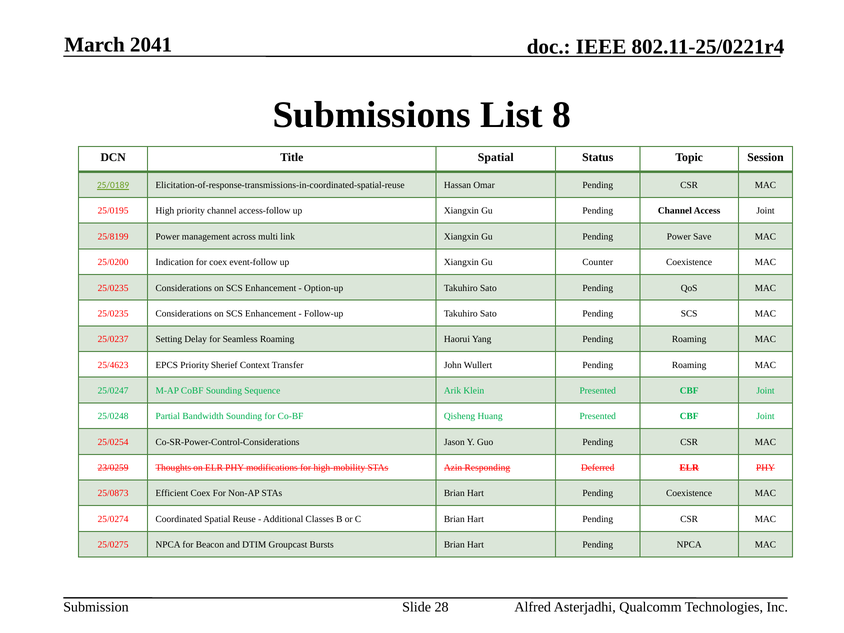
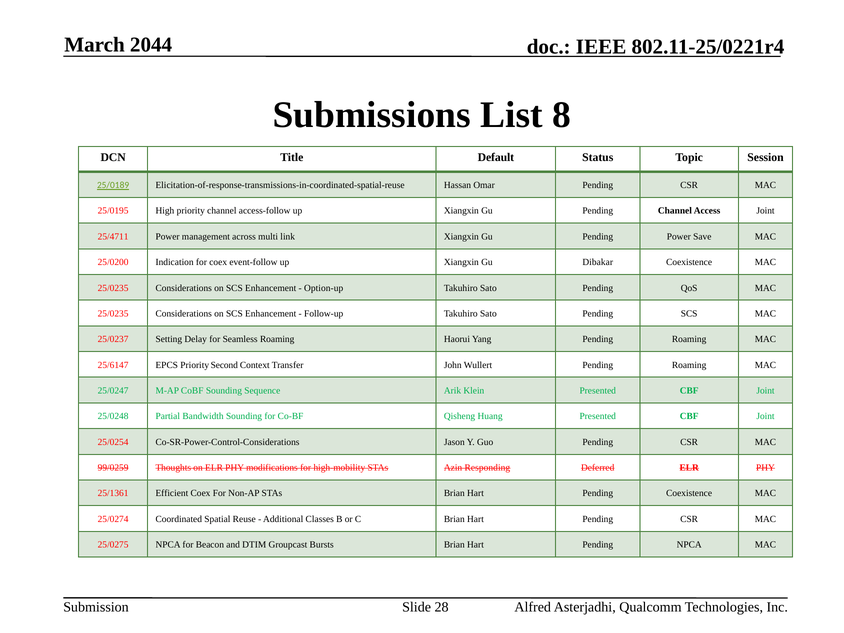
2041: 2041 -> 2044 (151, 45)
Title Spatial: Spatial -> Default (496, 157)
25/8199: 25/8199 -> 25/4711 (113, 237)
Counter: Counter -> Dibakar (598, 262)
25/4623: 25/4623 -> 25/6147 (113, 365)
Sherief: Sherief -> Second (224, 365)
23/0259: 23/0259 -> 99/0259 (113, 468)
25/0873: 25/0873 -> 25/1361 (113, 493)
